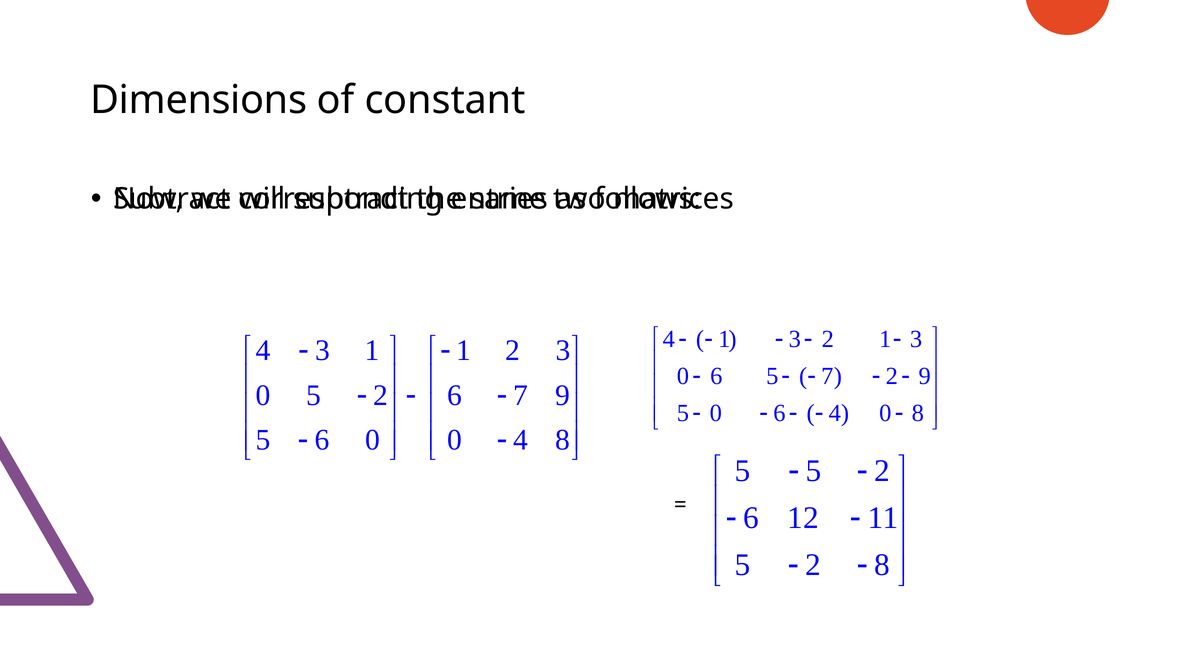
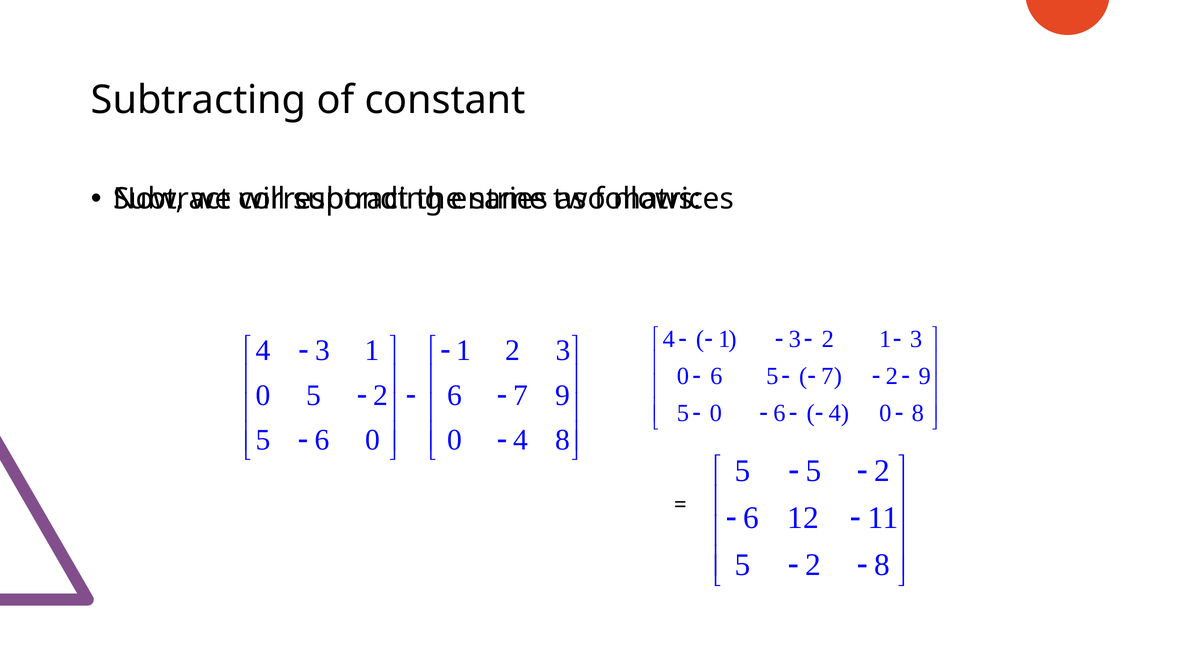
Dimensions: Dimensions -> Subtracting (199, 100)
